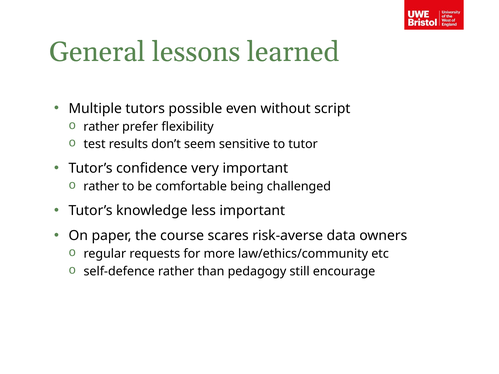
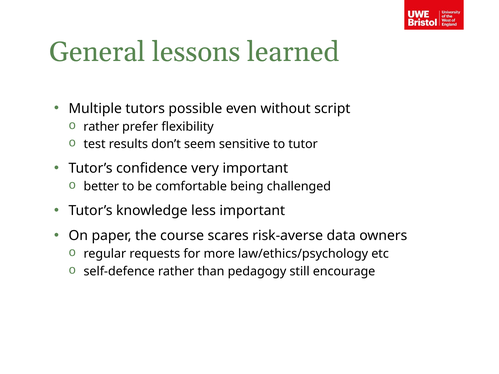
rather: rather -> better (101, 187)
law/ethics/community: law/ethics/community -> law/ethics/psychology (303, 254)
